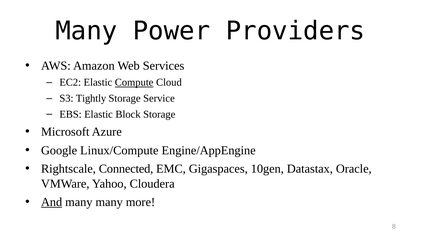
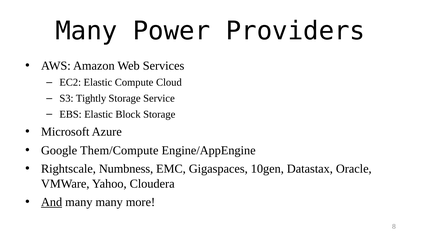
Compute underline: present -> none (134, 82)
Linux/Compute: Linux/Compute -> Them/Compute (119, 150)
Connected: Connected -> Numbness (126, 169)
